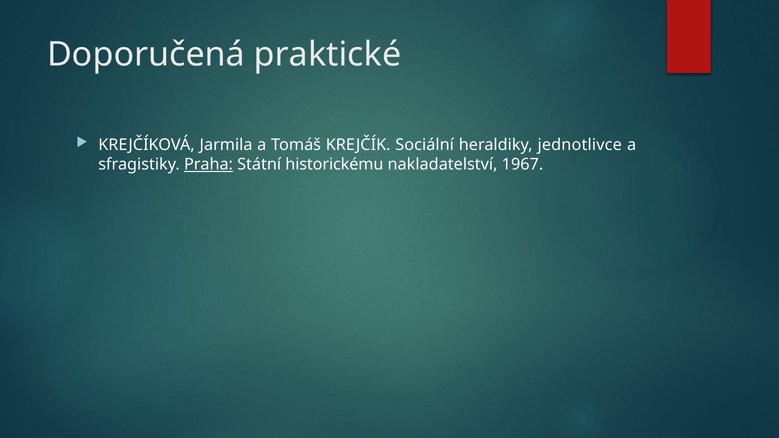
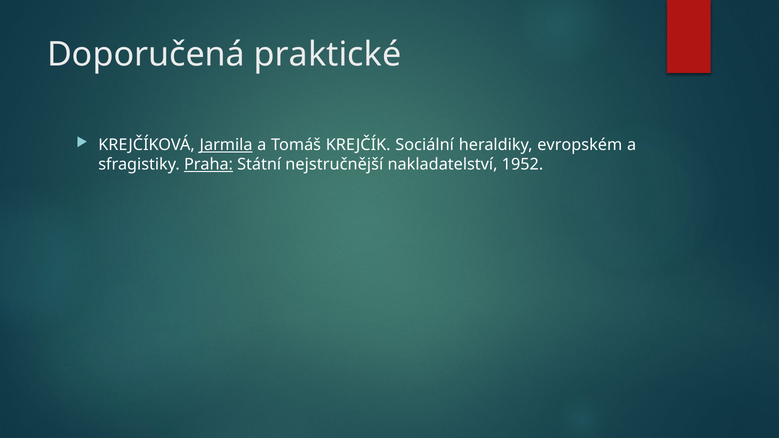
Jarmila underline: none -> present (226, 145)
jednotlivce: jednotlivce -> evropském (580, 145)
historickému: historickému -> nejstručnější (334, 164)
1967: 1967 -> 1952 (522, 164)
